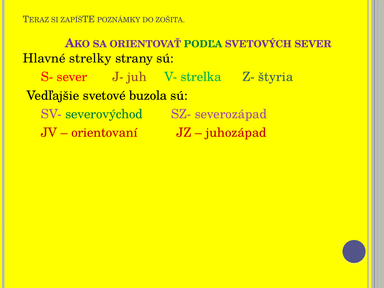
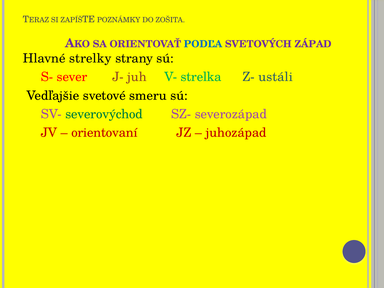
PODĽA colour: green -> blue (203, 44)
SVETOVÝCH SEVER: SEVER -> ZÁPAD (313, 44)
štyria: štyria -> ustáli (276, 77)
buzola: buzola -> smeru (148, 96)
